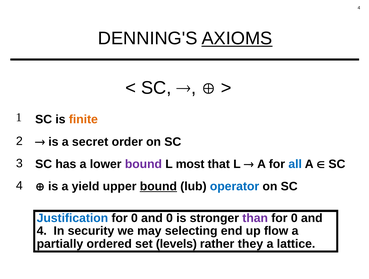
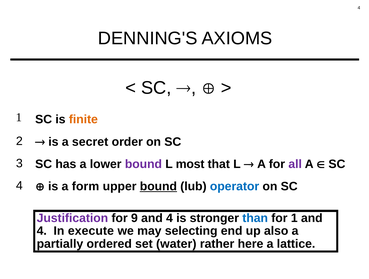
AXIOMS underline: present -> none (237, 38)
all colour: blue -> purple (295, 164)
yield: yield -> form (86, 186)
Justification colour: blue -> purple (72, 218)
0: 0 -> 9 (134, 218)
0: 0 -> 4 (170, 218)
than colour: purple -> blue (255, 218)
0: 0 -> 1 (294, 218)
security: security -> execute (91, 231)
flow: flow -> also (276, 231)
levels: levels -> water (176, 244)
they: they -> here (251, 244)
